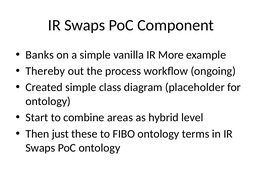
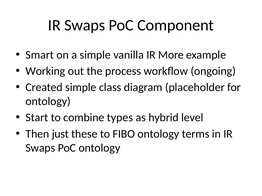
Banks: Banks -> Smart (40, 55)
Thereby: Thereby -> Working (45, 71)
areas: areas -> types (120, 118)
